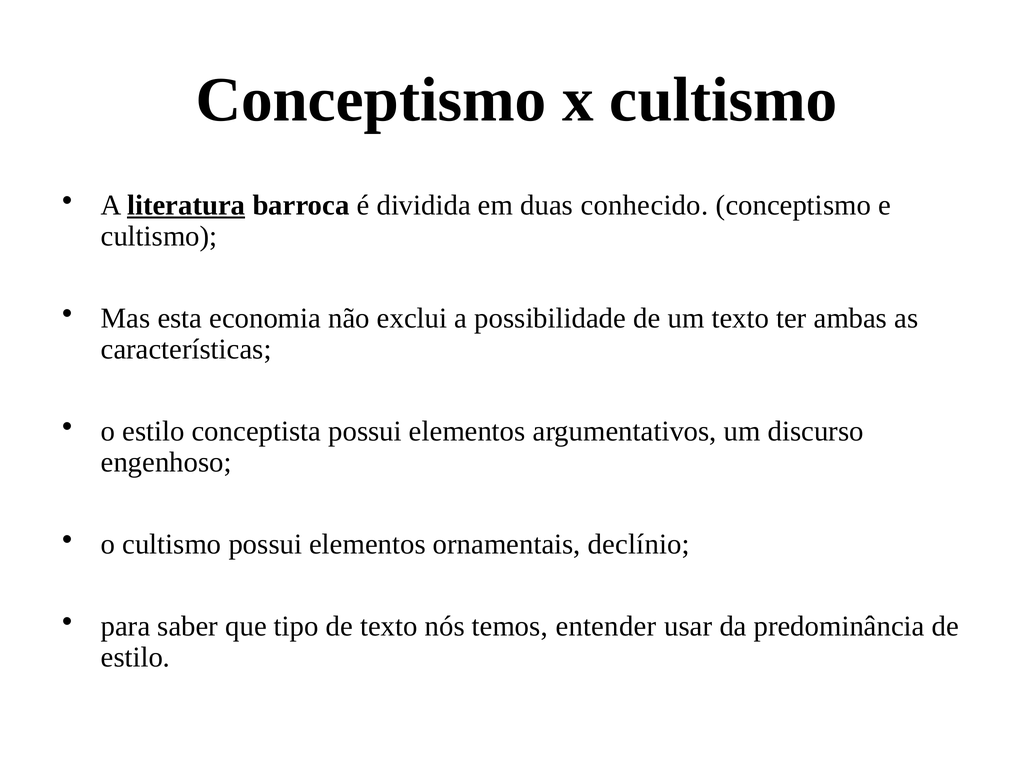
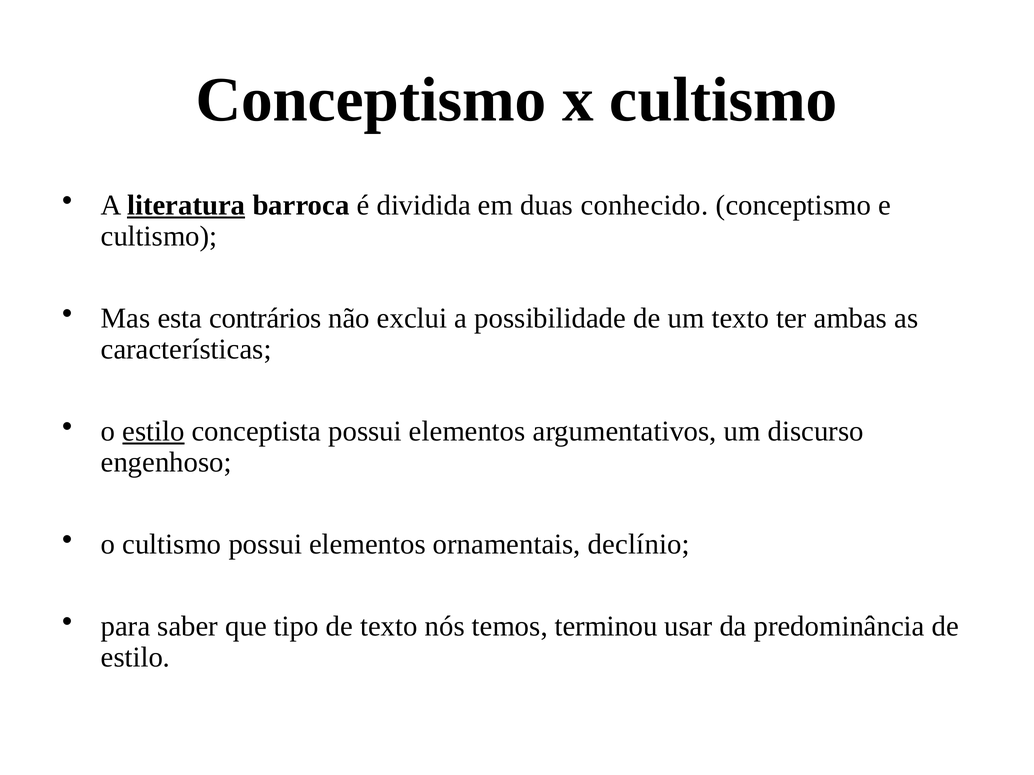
economia: economia -> contrários (265, 318)
estilo underline: none -> present (153, 431)
entender: entender -> terminou (606, 627)
